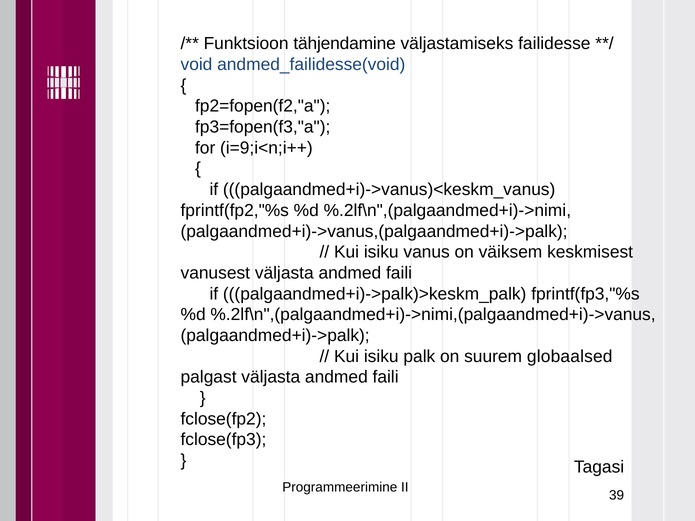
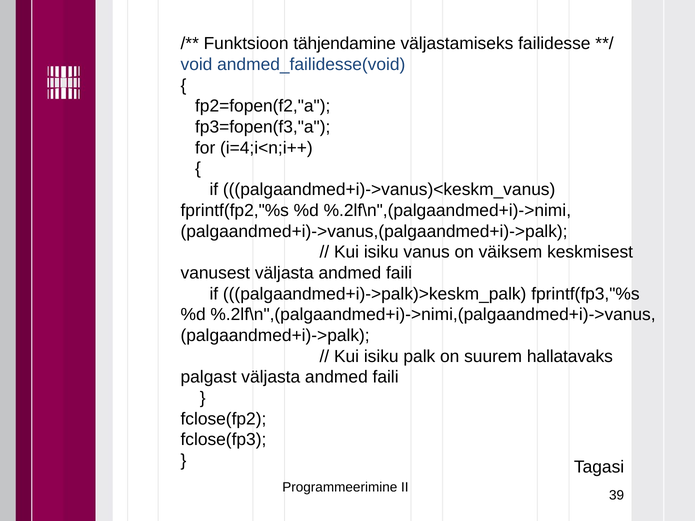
i=9;i<n;i++: i=9;i<n;i++ -> i=4;i<n;i++ (266, 148)
globaalsed: globaalsed -> hallatavaks (570, 356)
